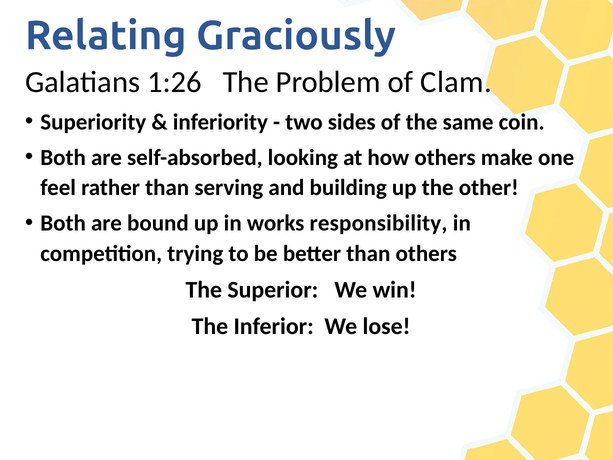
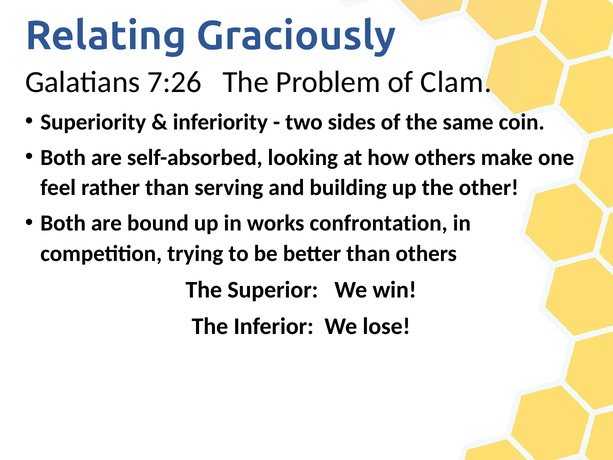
1:26: 1:26 -> 7:26 (174, 82)
responsibility: responsibility -> confrontation (379, 223)
